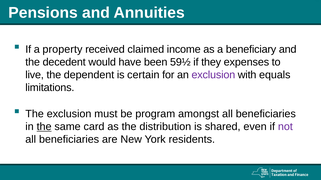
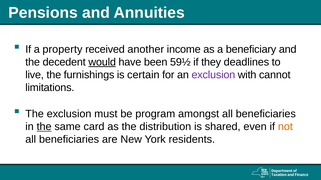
claimed: claimed -> another (146, 49)
would underline: none -> present (102, 62)
expenses: expenses -> deadlines (246, 62)
dependent: dependent -> furnishings (89, 75)
equals: equals -> cannot (275, 75)
not colour: purple -> orange (285, 127)
